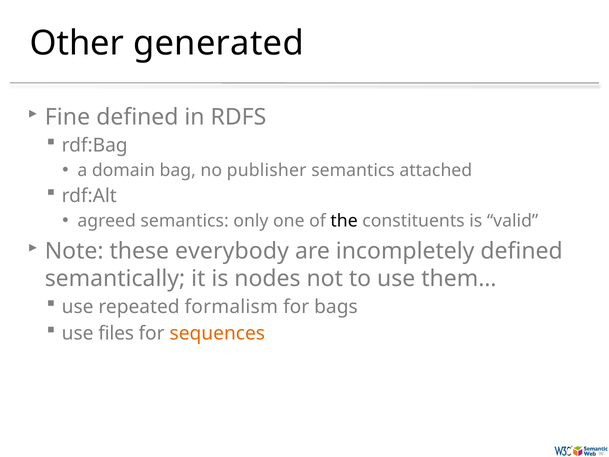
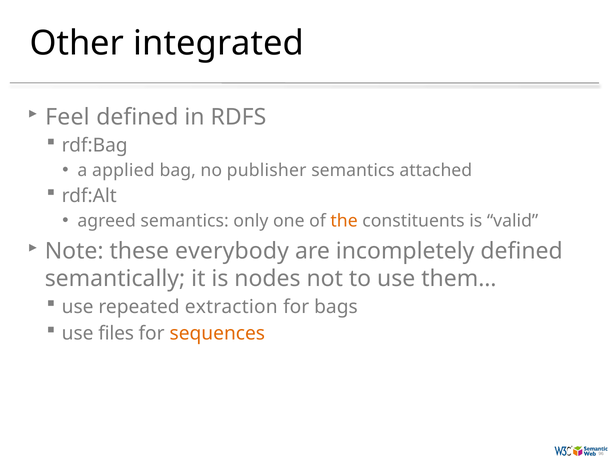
generated: generated -> integrated (219, 43)
Fine: Fine -> Feel (67, 117)
domain: domain -> applied (123, 170)
the colour: black -> orange (344, 221)
formalism: formalism -> extraction (231, 307)
